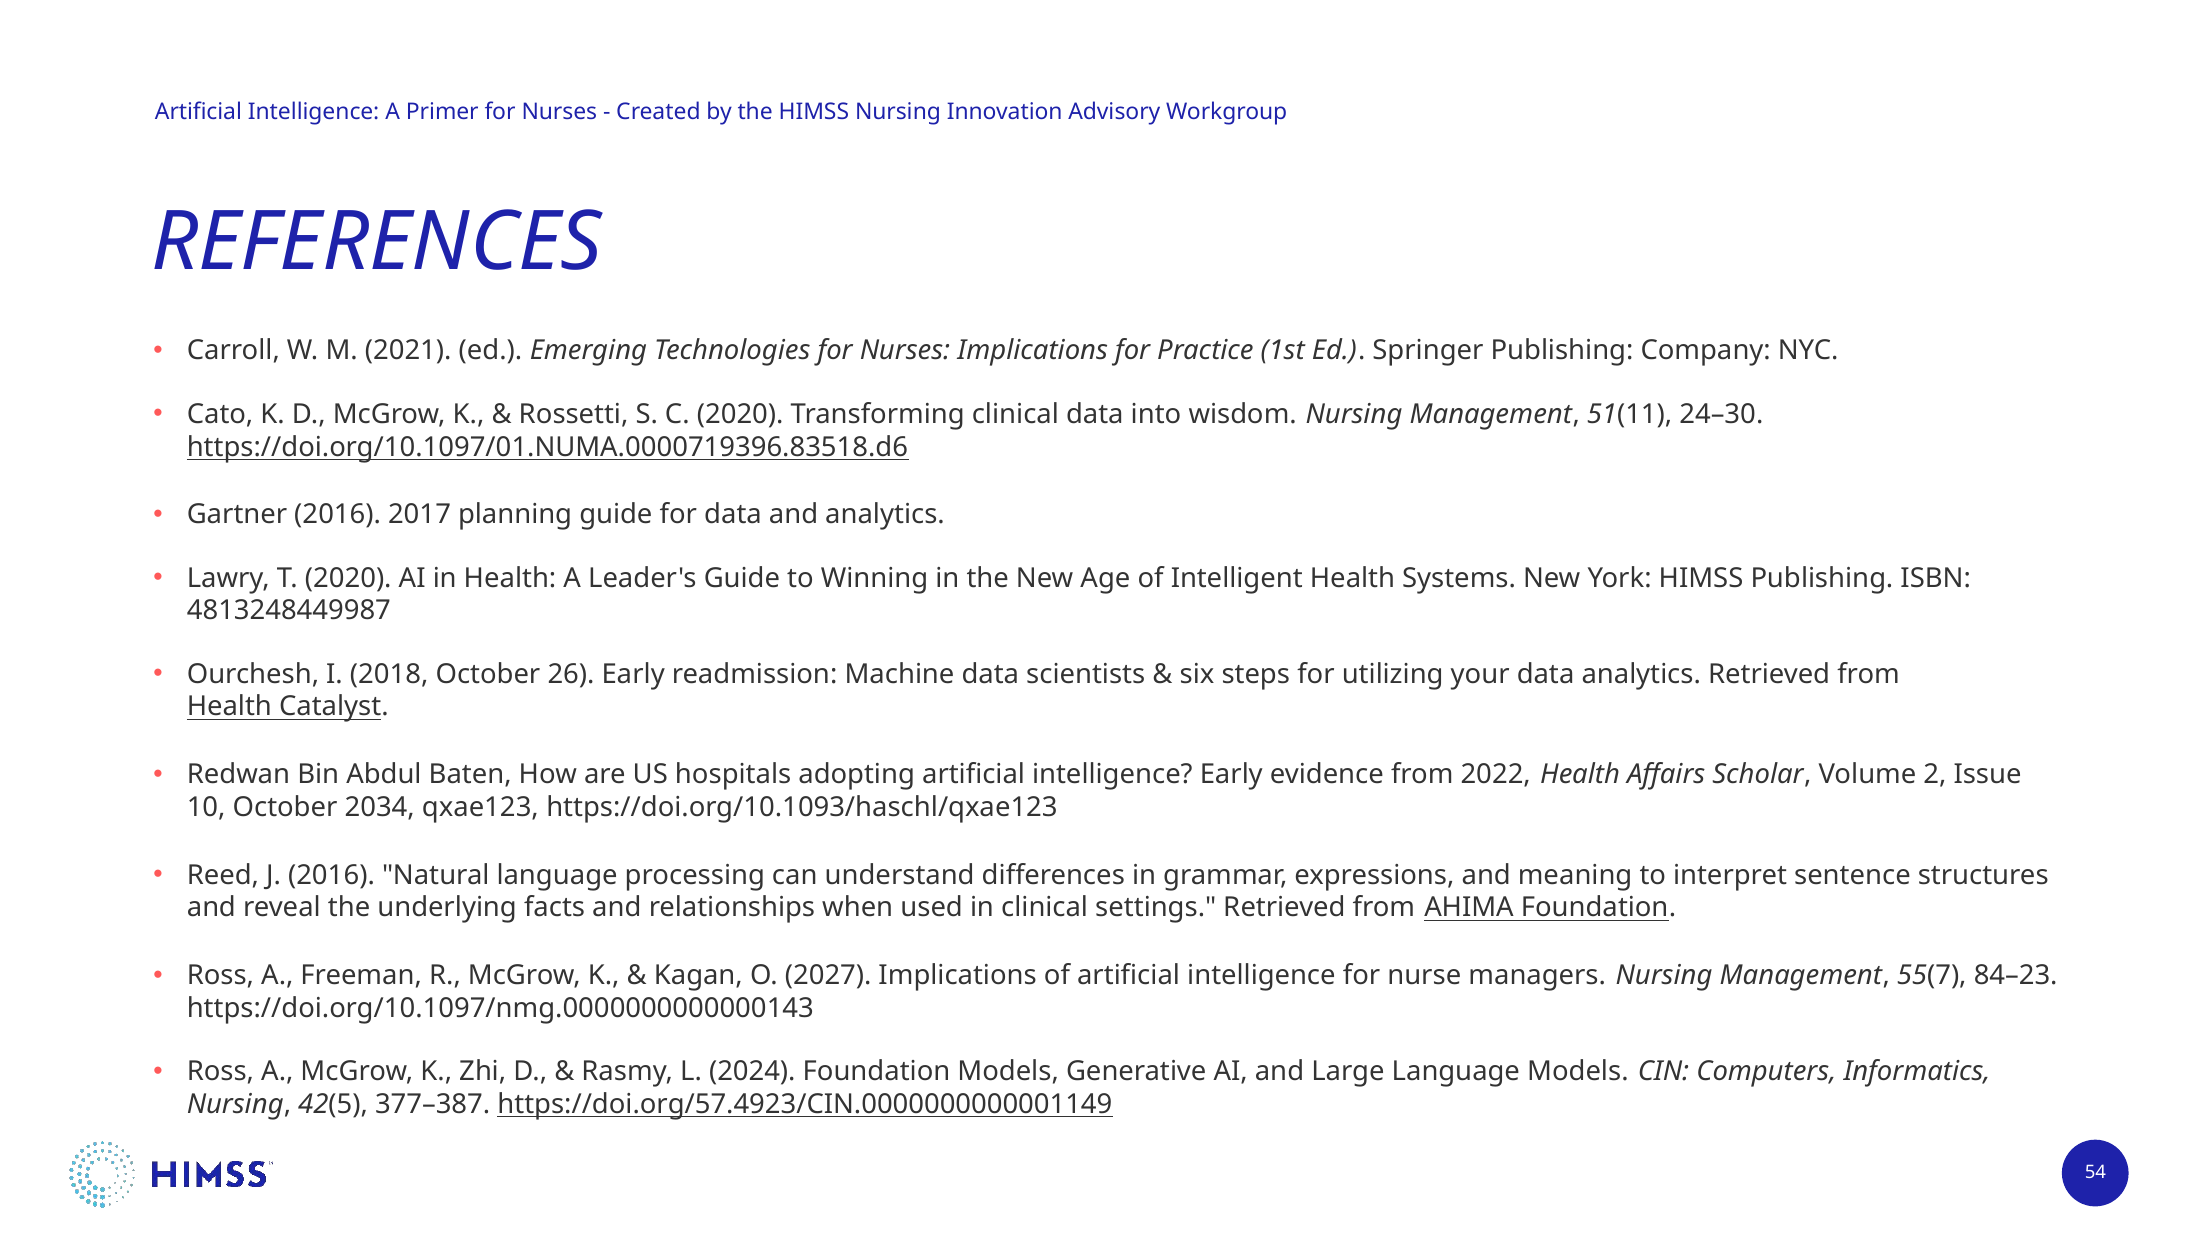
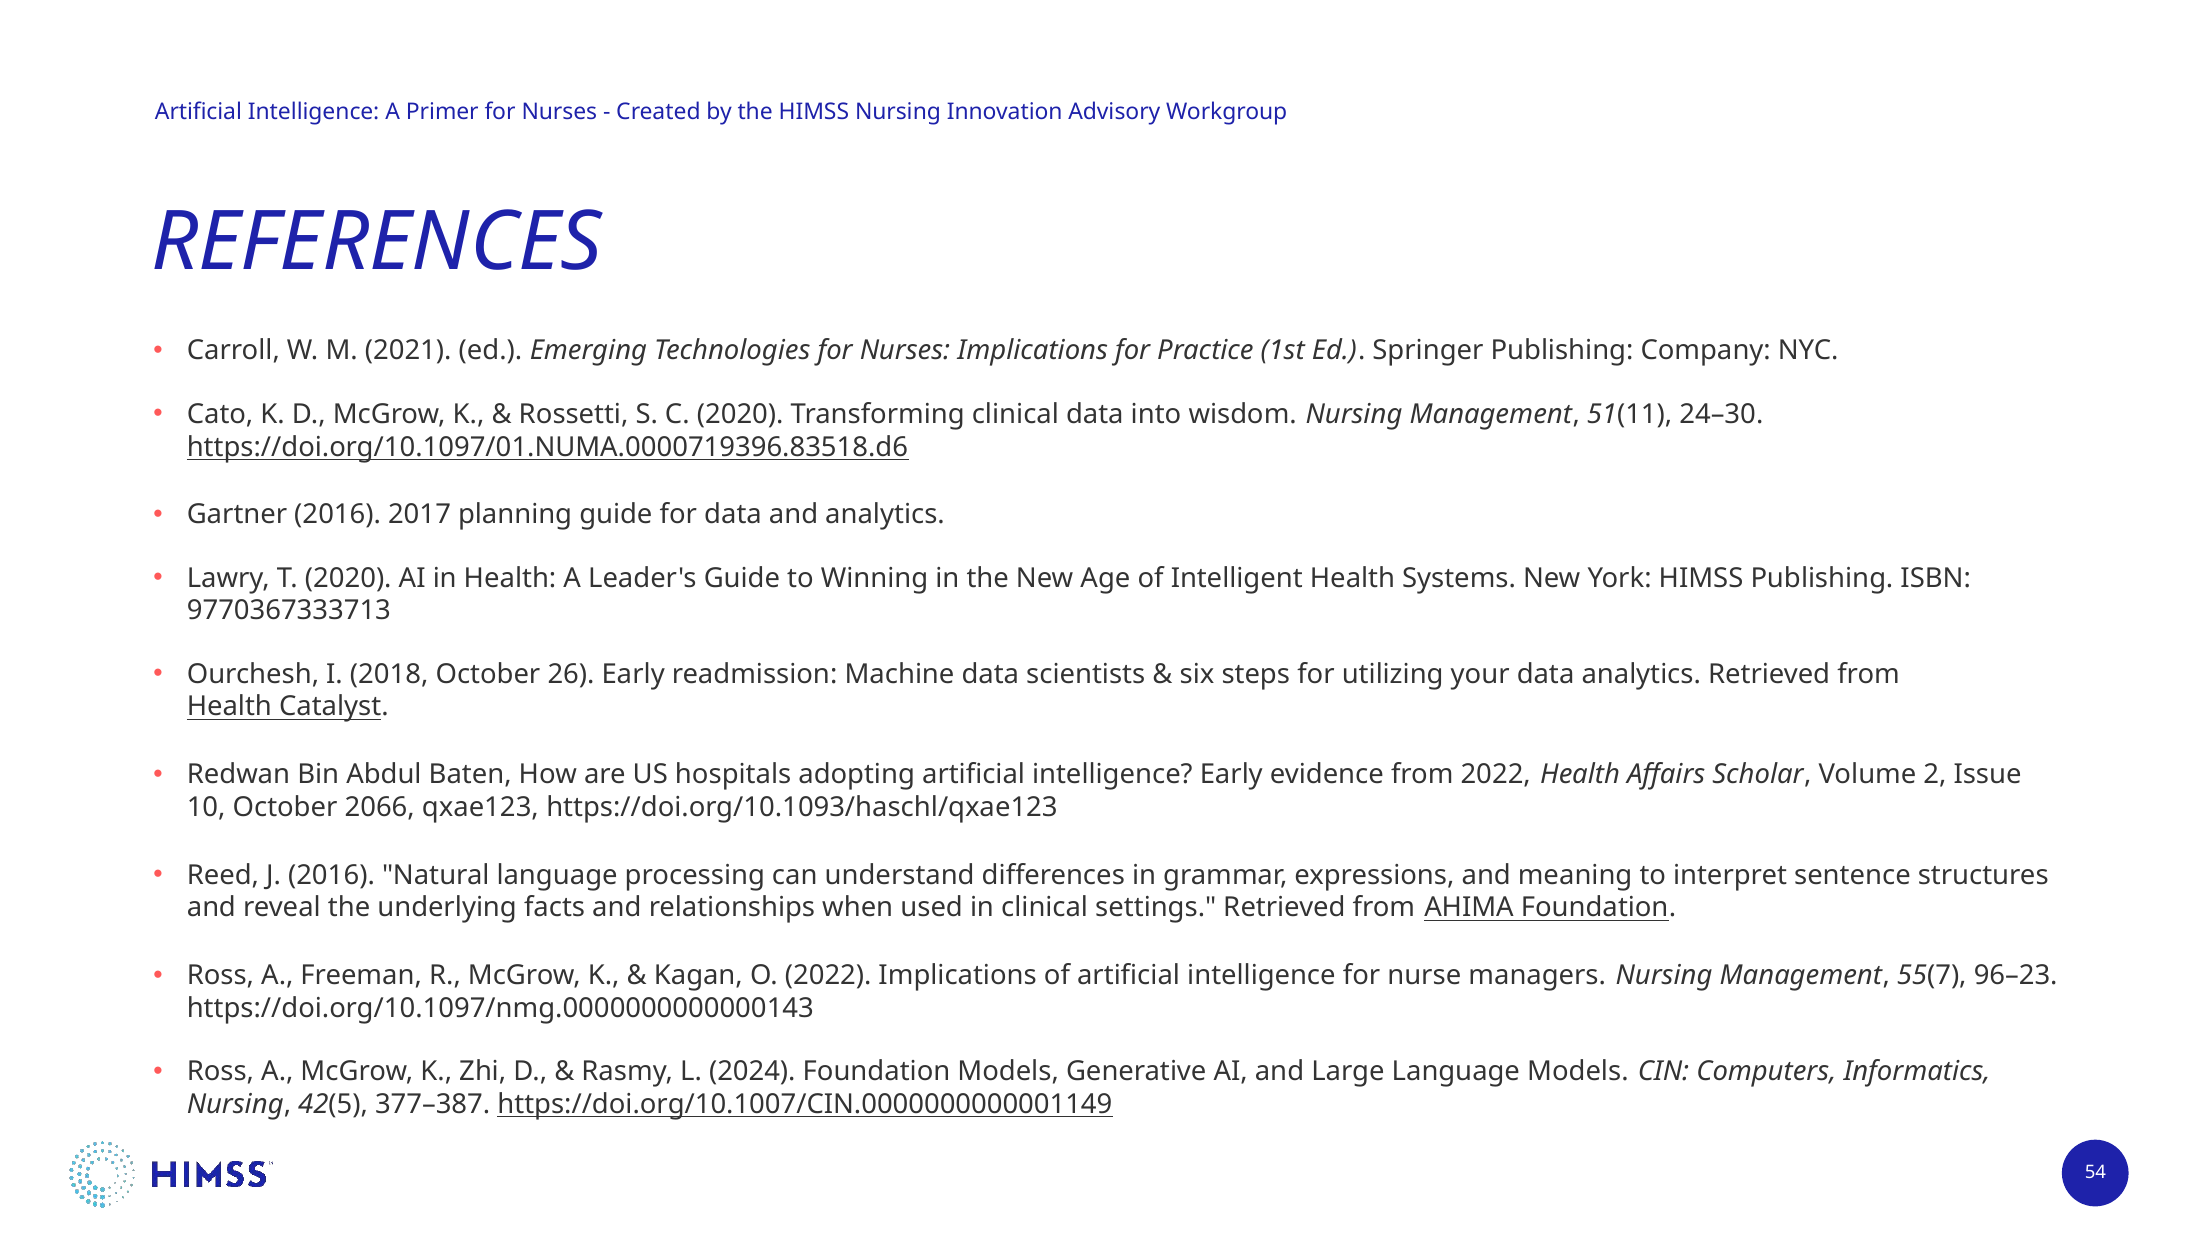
4813248449987: 4813248449987 -> 9770367333713 (289, 611)
2034: 2034 -> 2066 (380, 807)
O 2027: 2027 -> 2022 (828, 976)
84–23: 84–23 -> 96–23 (2016, 976)
https://doi.org/57.4923/CIN.0000000000001149: https://doi.org/57.4923/CIN.0000000000001149 -> https://doi.org/10.1007/CIN.0000000000001149 (805, 1104)
